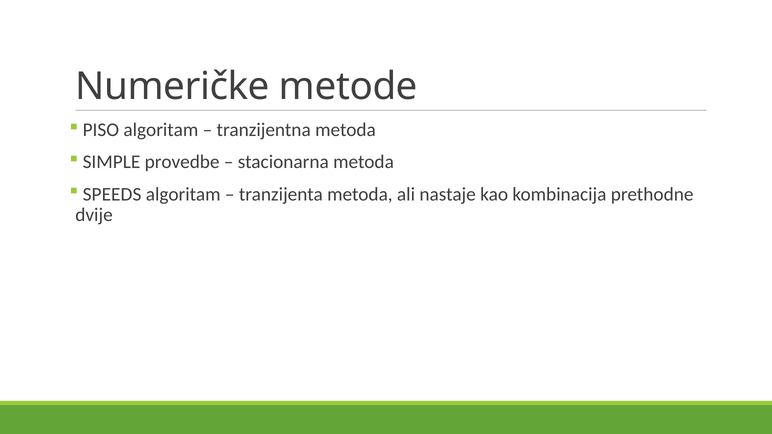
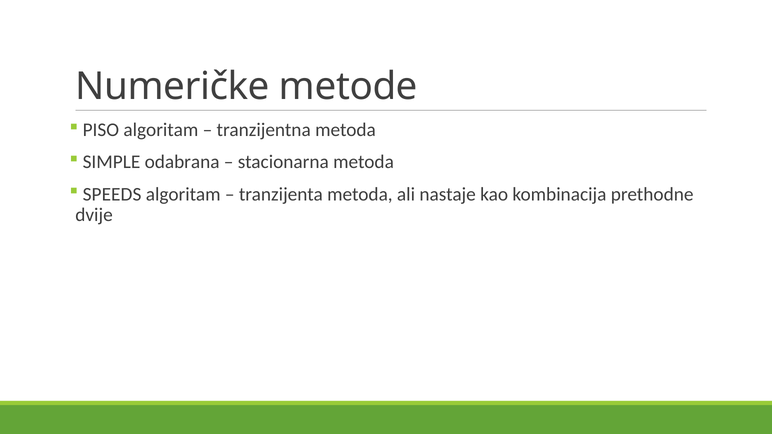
provedbe: provedbe -> odabrana (182, 162)
